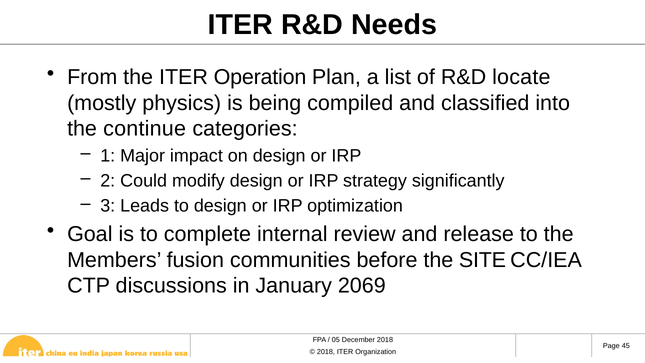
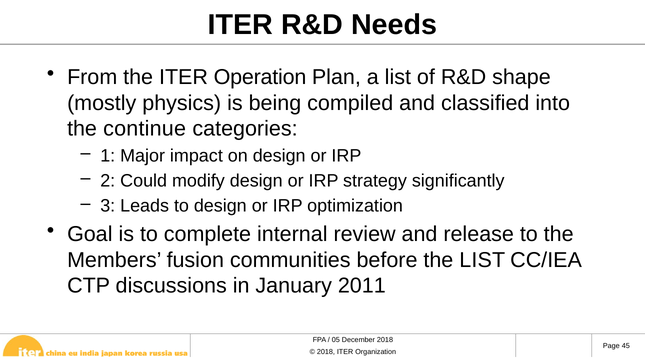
locate: locate -> shape (521, 77)
the SITE: SITE -> LIST (482, 260)
2069: 2069 -> 2011 (362, 286)
